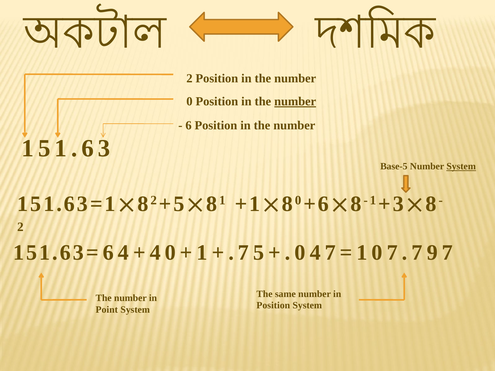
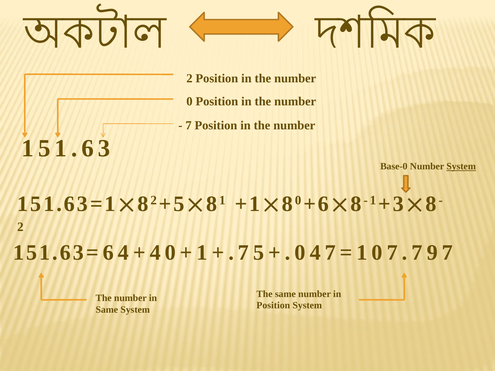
number underline: present -> none (295, 102)
6: 6 -> 7 (189, 125)
Base-5: Base-5 -> Base-0 (394, 167)
Point: Point -> Same (107, 310)
